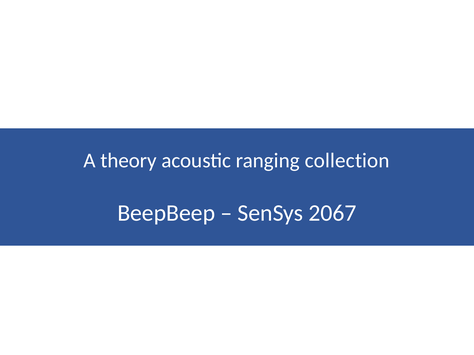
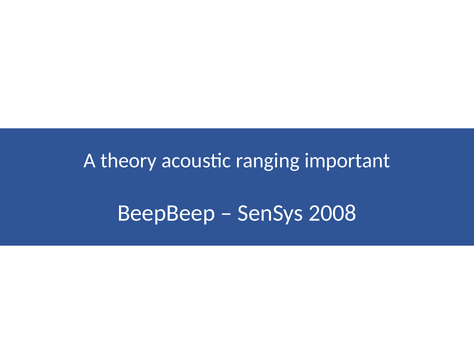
collection: collection -> important (347, 161)
2067: 2067 -> 2008 (332, 213)
